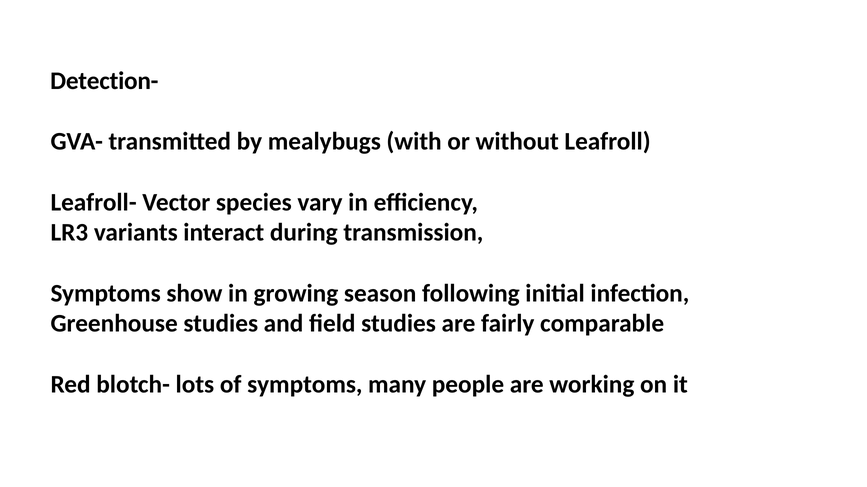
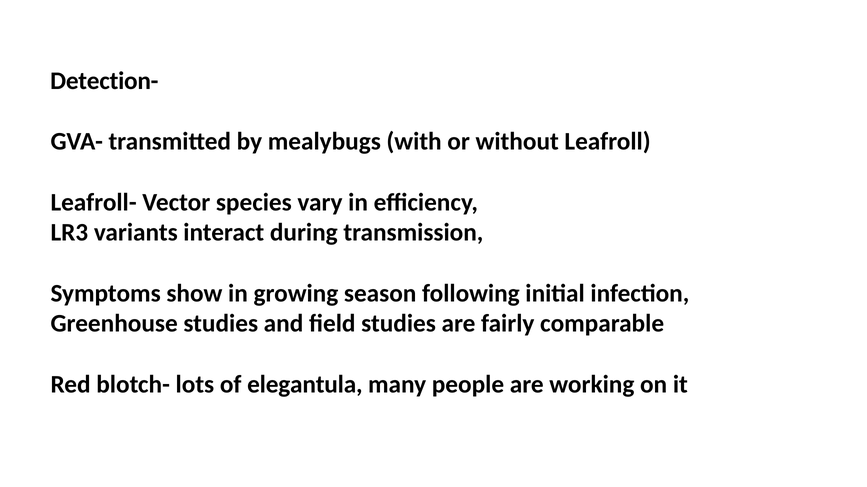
of symptoms: symptoms -> elegantula (305, 385)
